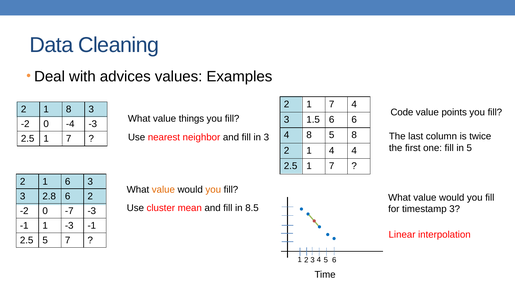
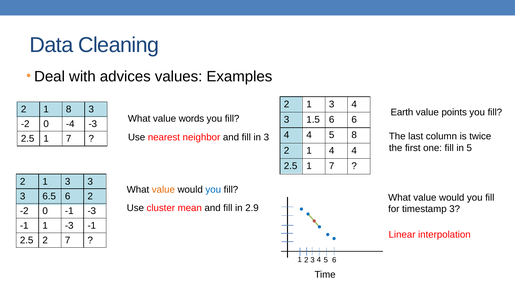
7: 7 -> 3 (332, 104)
Code: Code -> Earth (402, 112)
things: things -> words (191, 119)
8: 8 -> 4 (309, 135)
6: 6 -> 3 (68, 181)
you colour: orange -> blue (213, 189)
2.8: 2.8 -> 6.5 (49, 196)
8.5: 8.5 -> 2.9 (252, 208)
0 -7: -7 -> -1 (69, 211)
2.5 5: 5 -> 2 (45, 240)
